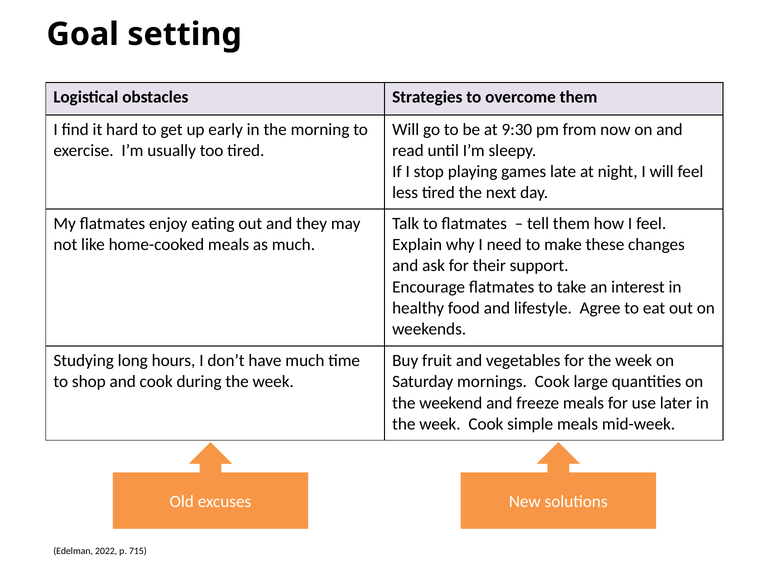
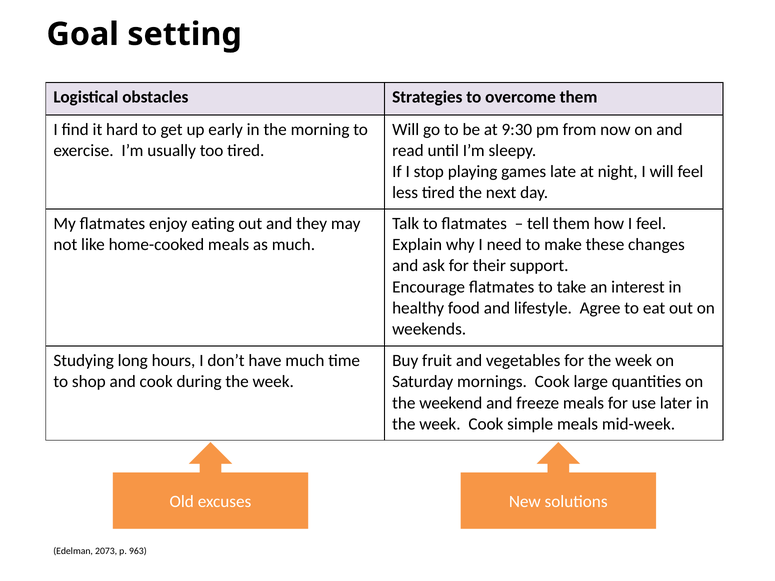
2022: 2022 -> 2073 (106, 551)
715: 715 -> 963 (138, 551)
